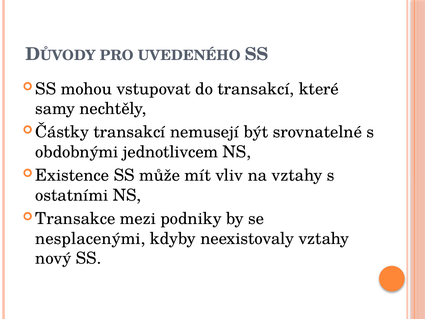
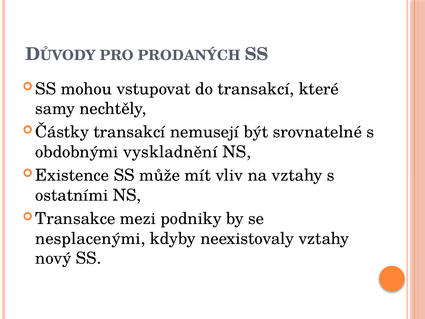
UVEDENÉHO: UVEDENÉHO -> PRODANÝCH (189, 56)
jednotlivcem: jednotlivcem -> vyskladnění (170, 152)
